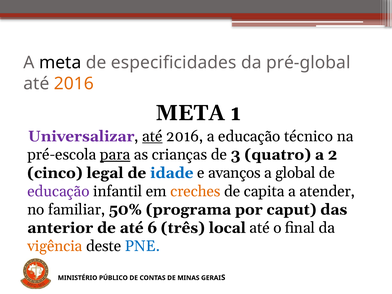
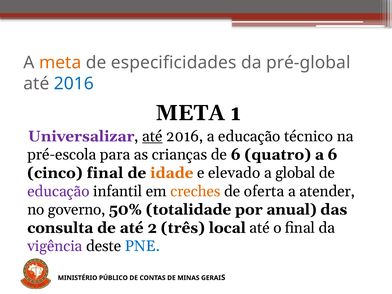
meta colour: black -> orange (60, 63)
2016 colour: orange -> blue (74, 84)
para underline: present -> none (115, 155)
de 3: 3 -> 6 (236, 155)
a 2: 2 -> 6 (332, 155)
cinco legal: legal -> final (105, 173)
idade colour: blue -> orange (172, 173)
avanços: avanços -> elevado (234, 173)
capita: capita -> oferta (264, 191)
familiar: familiar -> governo (77, 210)
programa: programa -> totalidade (189, 210)
caput: caput -> anual (292, 210)
anterior: anterior -> consulta (60, 228)
6: 6 -> 2 (152, 228)
vigência colour: orange -> purple (55, 246)
